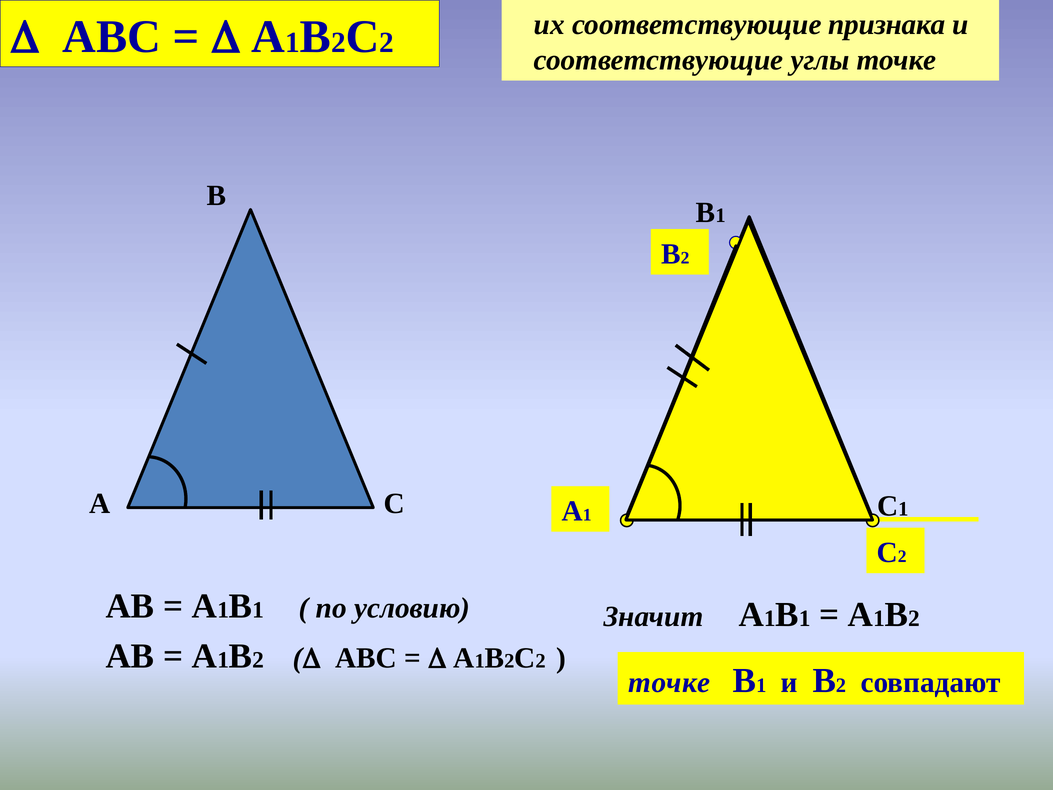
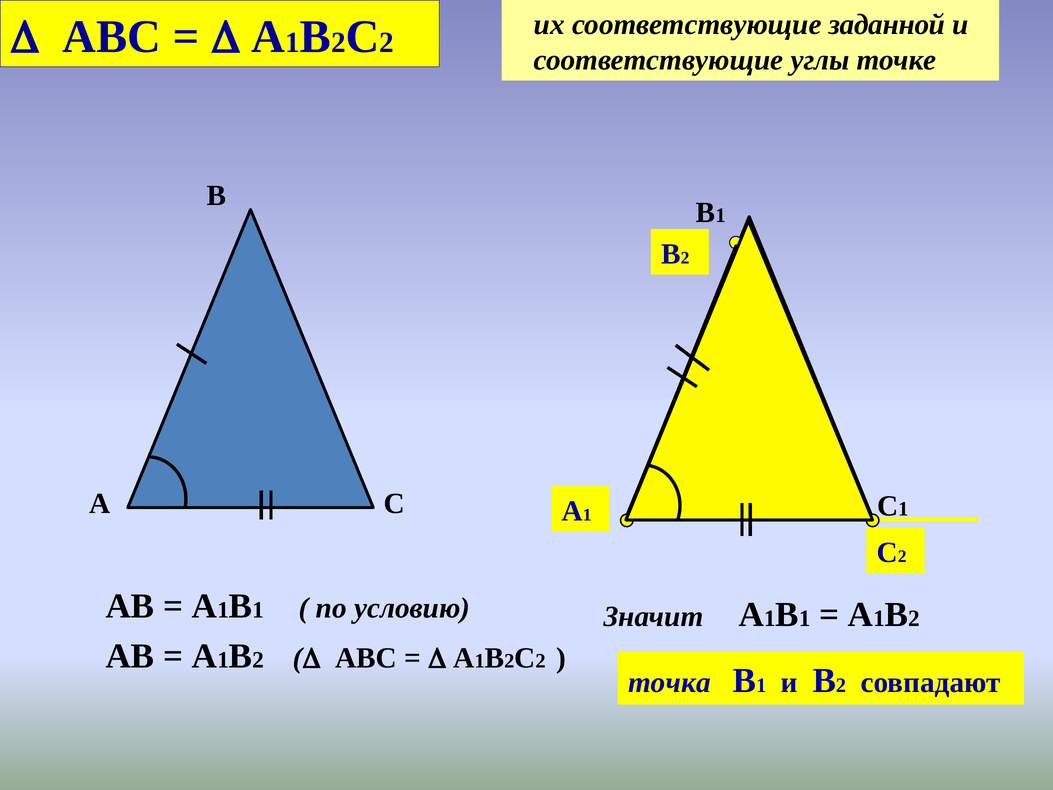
признака: признака -> заданной (887, 25)
точке: точке -> точка (669, 683)
